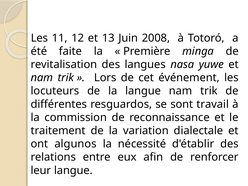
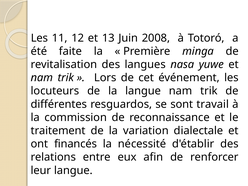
algunos: algunos -> financés (76, 144)
